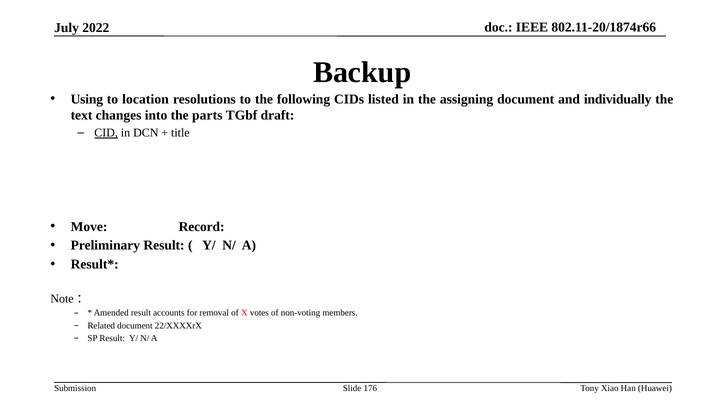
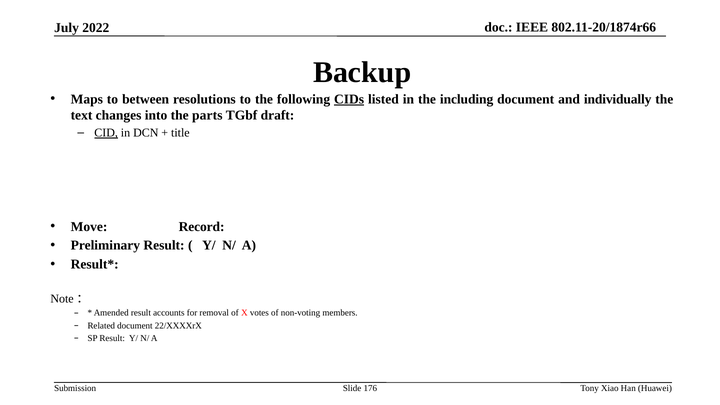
Using: Using -> Maps (87, 99)
location: location -> between (146, 99)
CIDs underline: none -> present (349, 99)
assigning: assigning -> including (467, 99)
